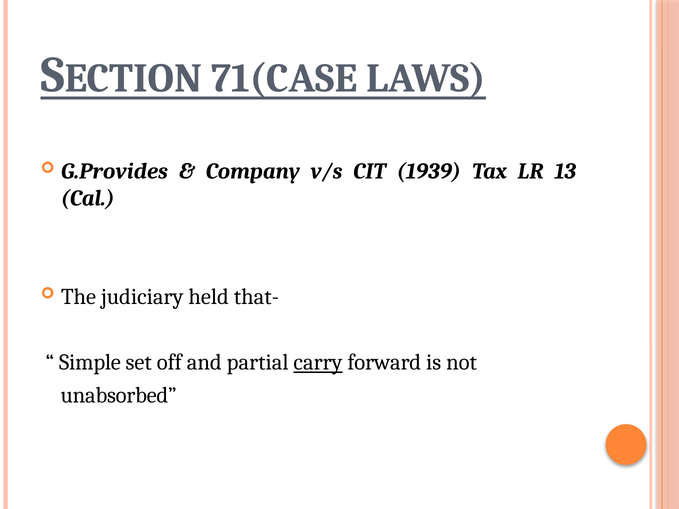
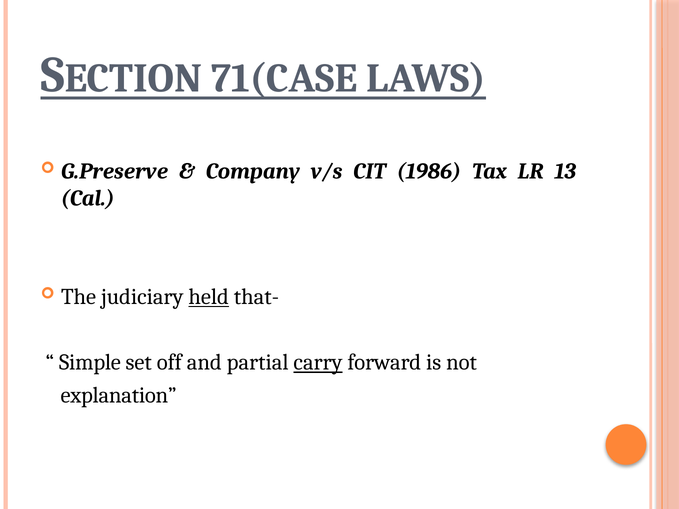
G.Provides: G.Provides -> G.Preserve (114, 171)
1939: 1939 -> 1986 (429, 171)
held underline: none -> present (209, 297)
unabsorbed: unabsorbed -> explanation (119, 395)
